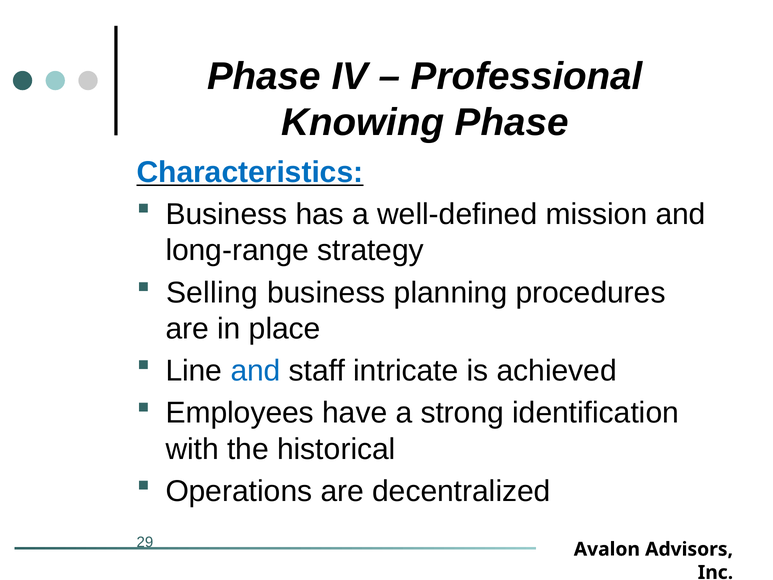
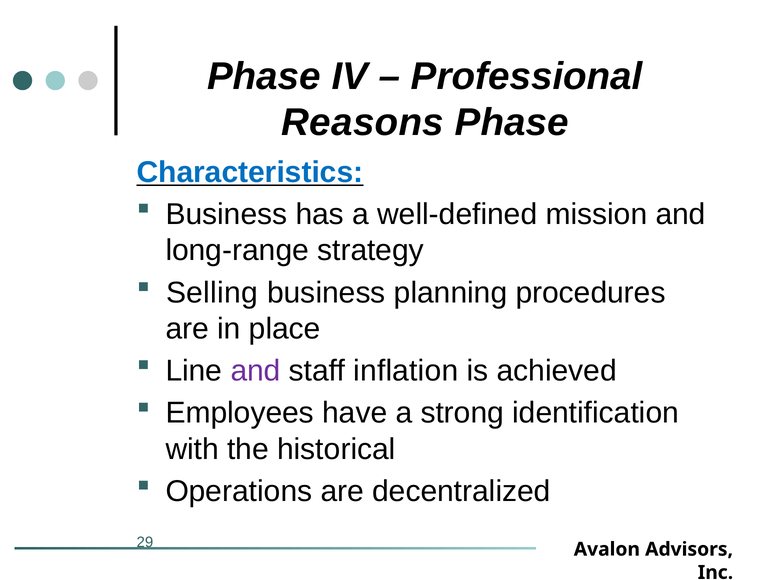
Knowing: Knowing -> Reasons (363, 123)
and colour: blue -> purple (256, 371)
intricate: intricate -> inflation (406, 371)
